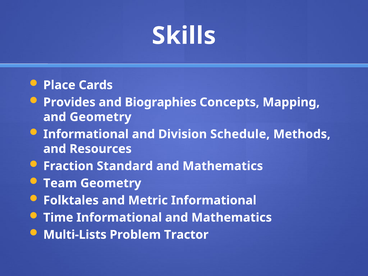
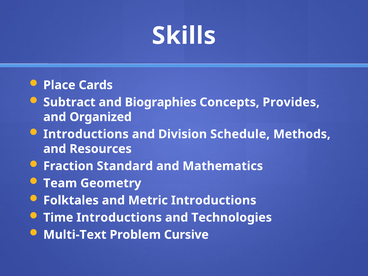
Provides: Provides -> Subtract (69, 102)
Mapping: Mapping -> Provides (291, 102)
and Geometry: Geometry -> Organized (101, 117)
Informational: Informational -> Introductions (86, 134)
Metric Informational: Informational -> Introductions (214, 200)
Time Informational: Informational -> Introductions (119, 218)
Mathematics: Mathematics -> Technologies (232, 218)
Multi-Lists: Multi-Lists -> Multi-Text (75, 235)
Tractor: Tractor -> Cursive (186, 235)
